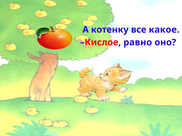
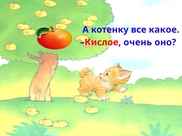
равно: равно -> очень (138, 42)
